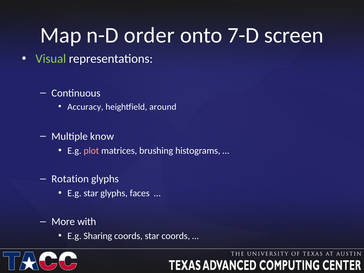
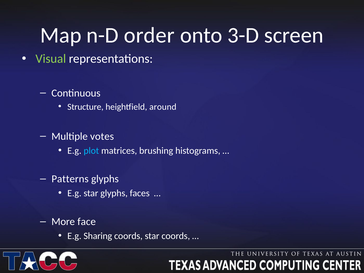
7-D: 7-D -> 3-D (243, 35)
Accuracy: Accuracy -> Structure (85, 107)
know: know -> votes (102, 136)
plot colour: pink -> light blue (91, 151)
Rotation: Rotation -> Patterns (70, 179)
with: with -> face (87, 222)
